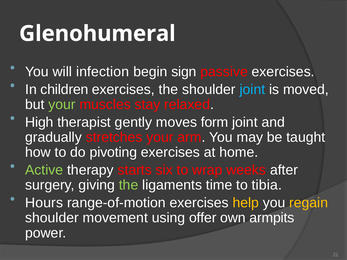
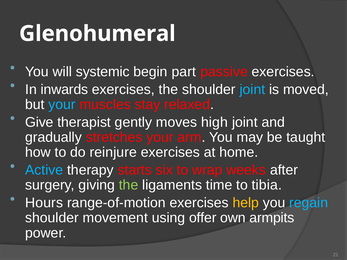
infection: infection -> systemic (103, 72)
sign: sign -> part (184, 72)
children: children -> inwards (64, 89)
your colour: light green -> light blue (62, 105)
High: High -> Give (39, 122)
form: form -> high (214, 122)
pivoting: pivoting -> reinjure (113, 152)
Active colour: light green -> light blue (44, 170)
regain colour: yellow -> light blue (309, 203)
